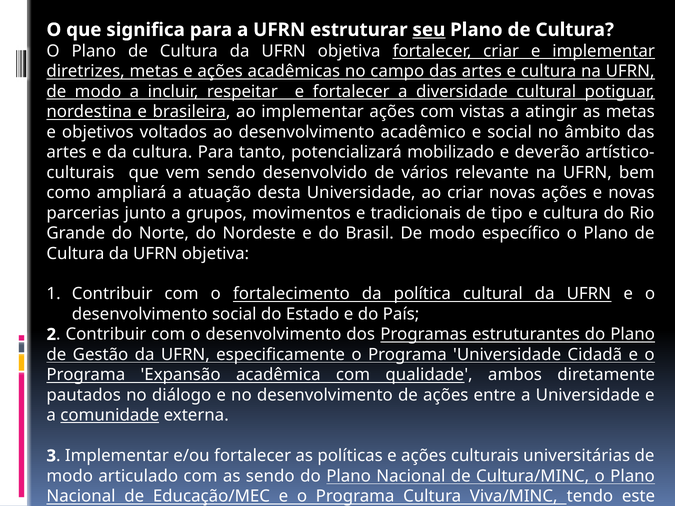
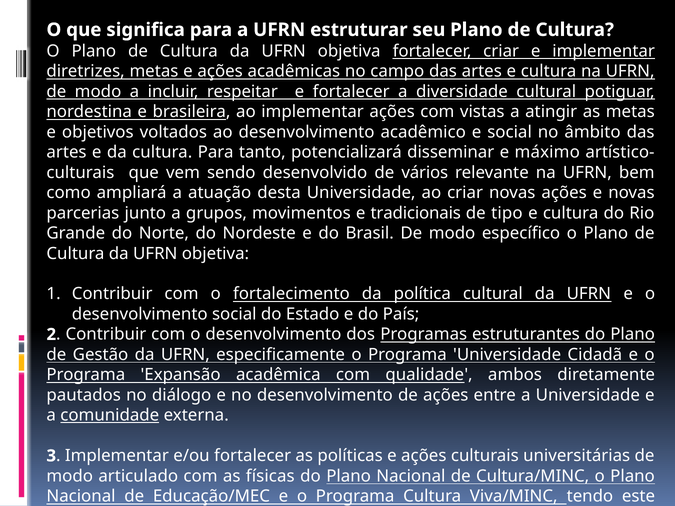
seu underline: present -> none (429, 30)
mobilizado: mobilizado -> disseminar (451, 152)
deverão: deverão -> máximo (547, 152)
as sendo: sendo -> físicas (270, 476)
